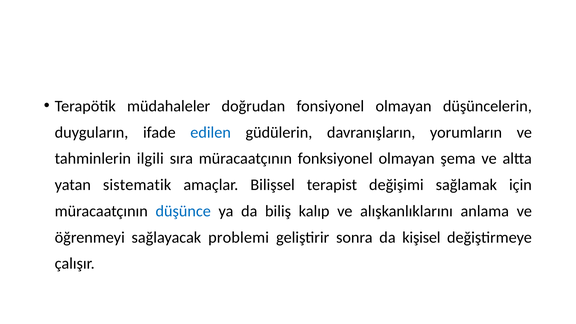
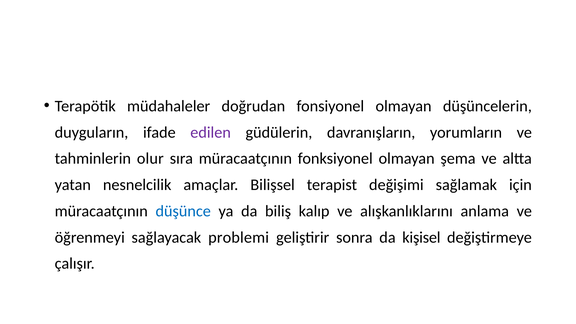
edilen colour: blue -> purple (211, 132)
ilgili: ilgili -> olur (150, 159)
sistematik: sistematik -> nesnelcilik (137, 185)
